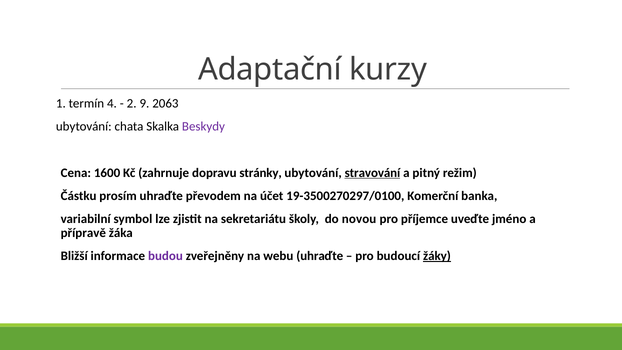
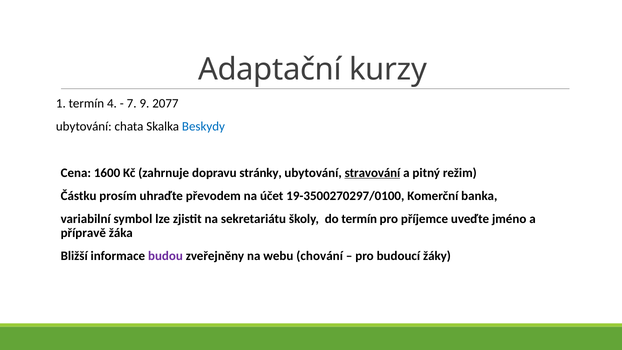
2: 2 -> 7 (132, 103)
2063: 2063 -> 2077 (165, 103)
Beskydy colour: purple -> blue (203, 127)
do novou: novou -> termín (359, 219)
webu uhraďte: uhraďte -> chování (320, 256)
žáky underline: present -> none (437, 256)
